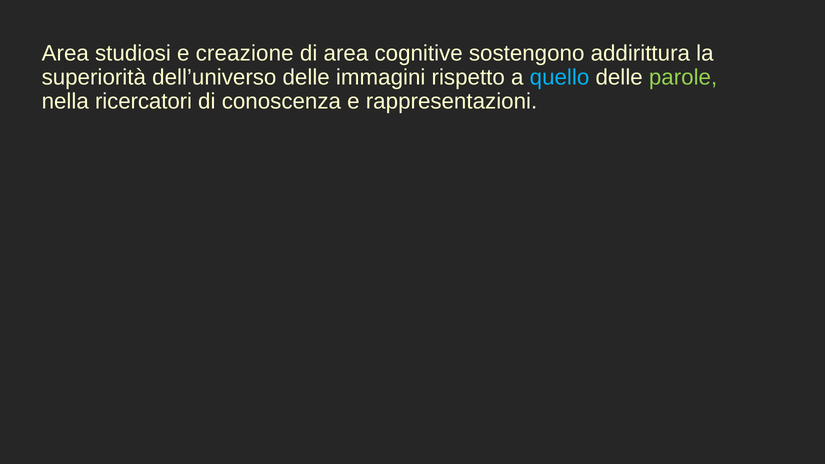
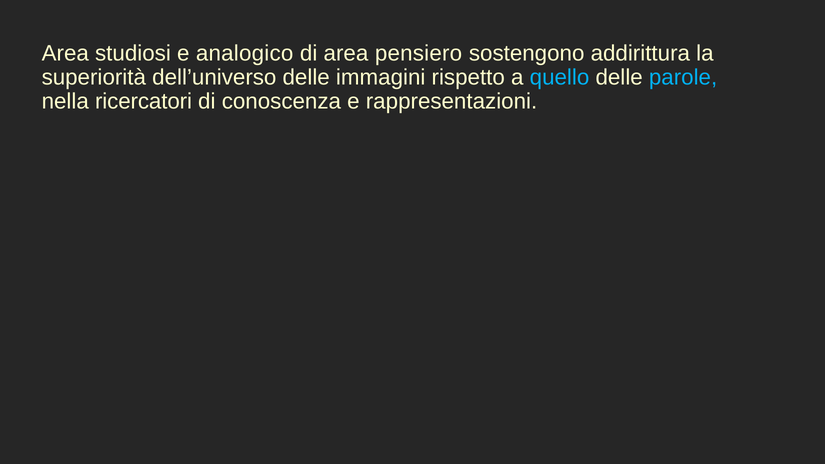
creazione: creazione -> analogico (245, 53)
cognitive: cognitive -> pensiero (419, 53)
parole colour: light green -> light blue (683, 77)
